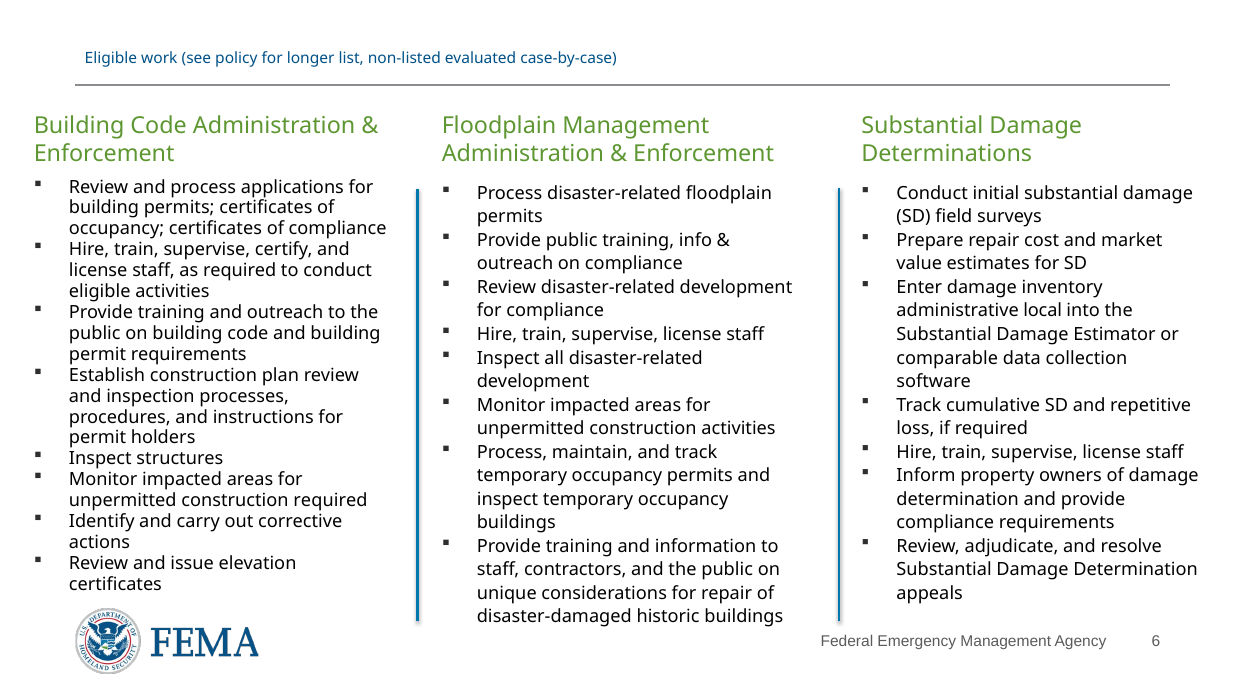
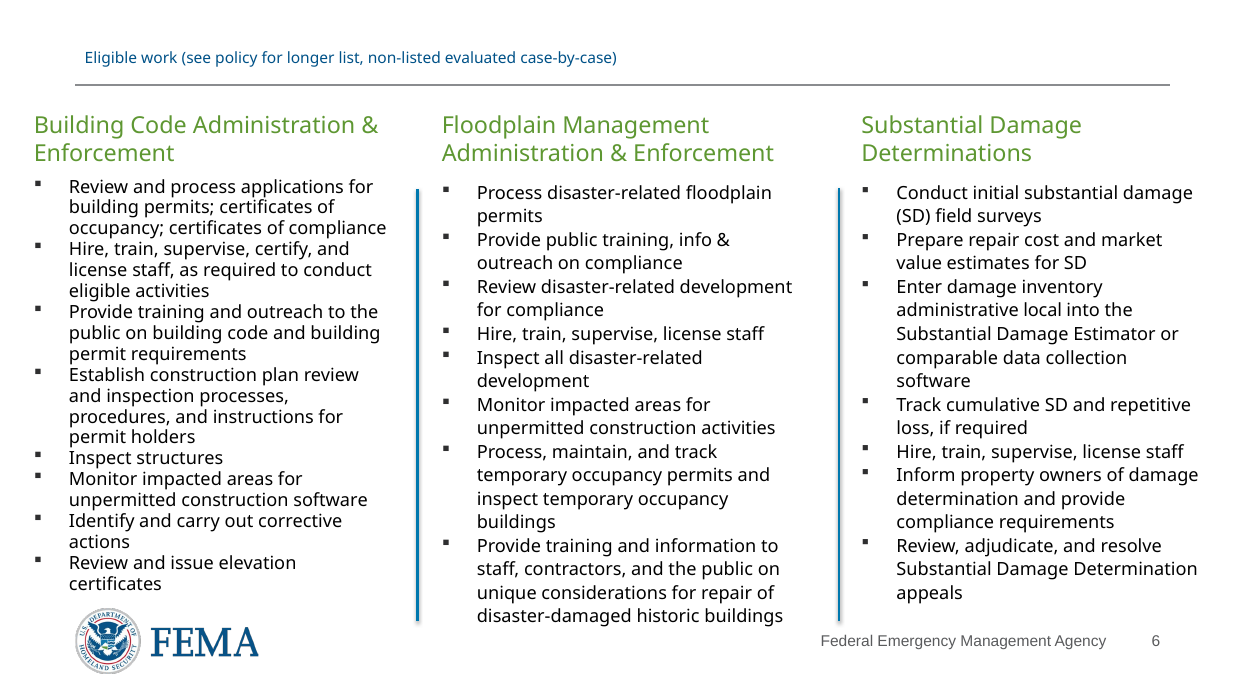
construction required: required -> software (331, 501)
